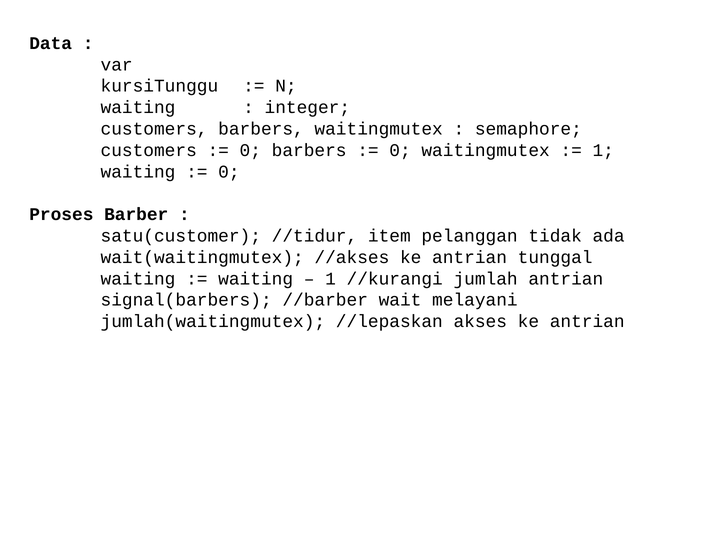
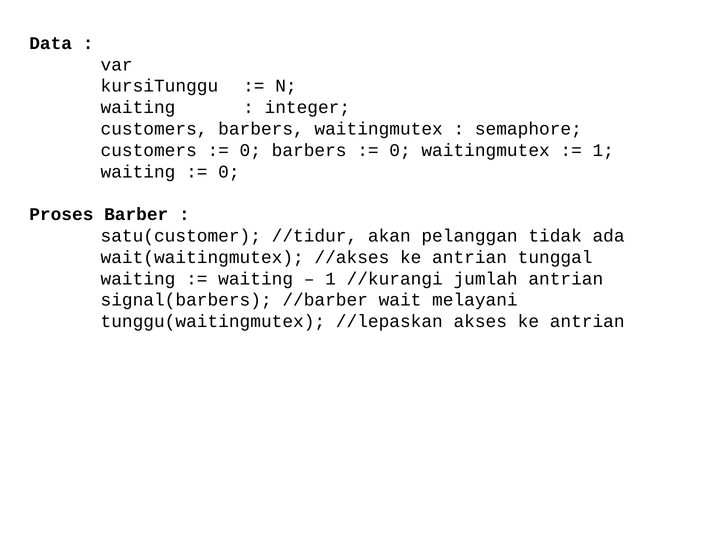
item: item -> akan (389, 236)
jumlah(waitingmutex: jumlah(waitingmutex -> tunggu(waitingmutex (213, 321)
